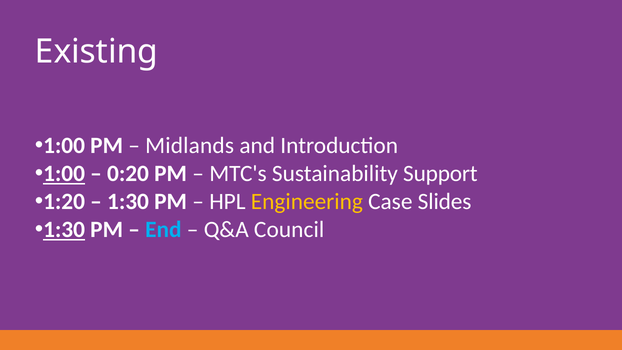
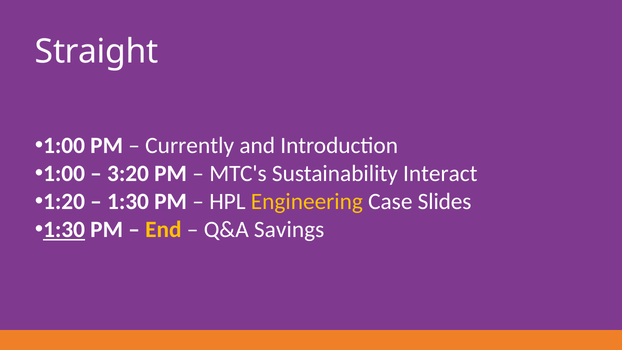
Existing: Existing -> Straight (97, 52)
Midlands: Midlands -> Currently (190, 146)
1:00 underline: present -> none (64, 174)
0:20: 0:20 -> 3:20 (128, 174)
Support: Support -> Interact (440, 174)
End colour: light blue -> yellow (163, 230)
Council: Council -> Savings (289, 230)
